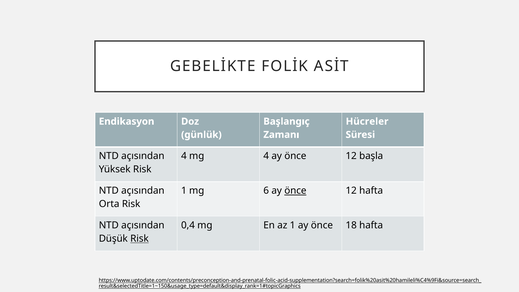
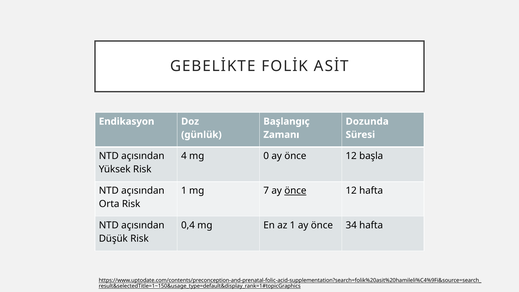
Hücreler: Hücreler -> Dozunda (367, 121)
mg 4: 4 -> 0 (266, 156)
6: 6 -> 7 (266, 191)
18: 18 -> 34 (351, 225)
Risk underline: present -> none (139, 239)
